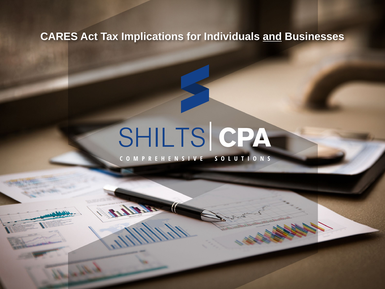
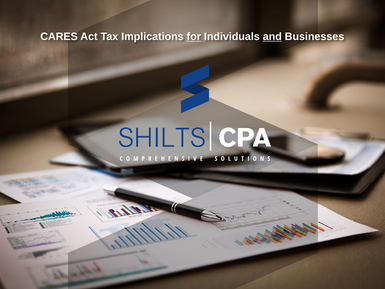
for underline: none -> present (194, 37)
